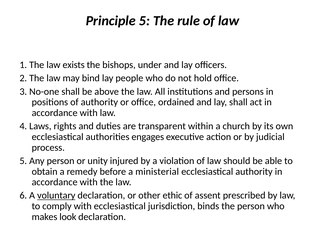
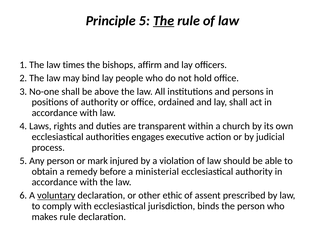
The underline: none -> present (164, 21)
exists: exists -> times (74, 65)
under: under -> affirm (150, 65)
unity: unity -> mark (98, 161)
makes look: look -> rule (68, 218)
